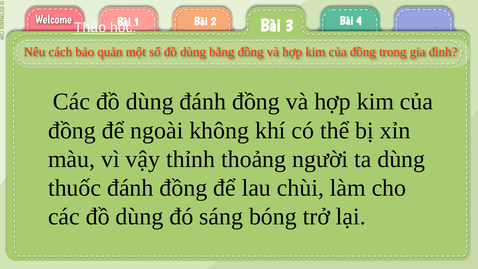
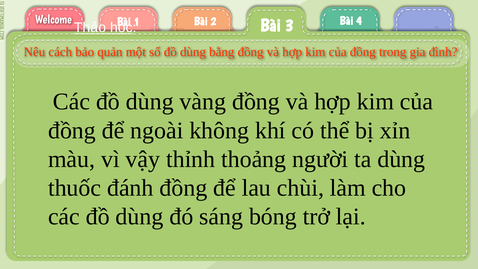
dùng đánh: đánh -> vàng (203, 102)
